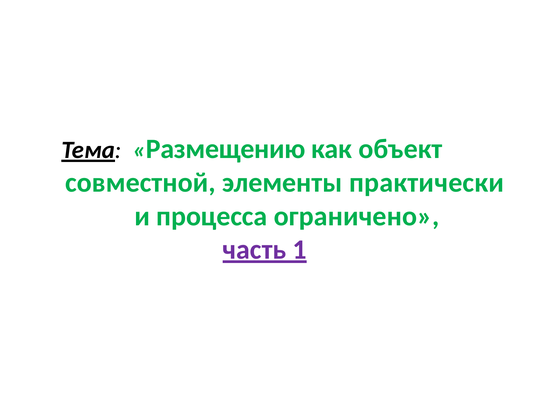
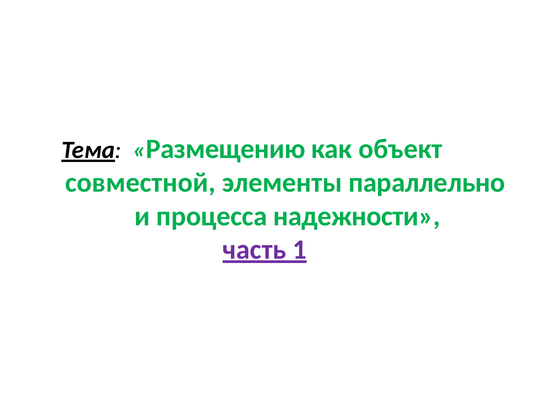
практически: практически -> параллельно (427, 182)
ограничено: ограничено -> надежности (357, 216)
